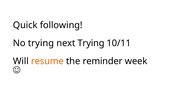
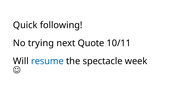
next Trying: Trying -> Quote (91, 43)
resume colour: orange -> blue (47, 61)
reminder: reminder -> spectacle (103, 61)
